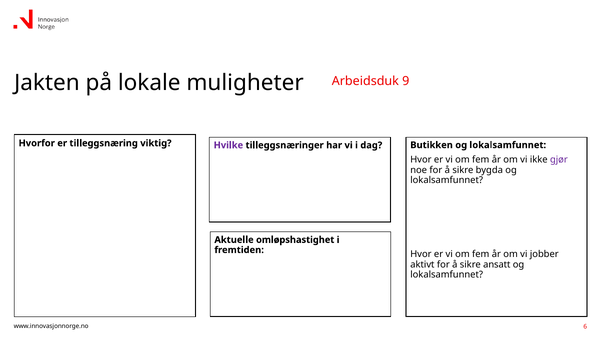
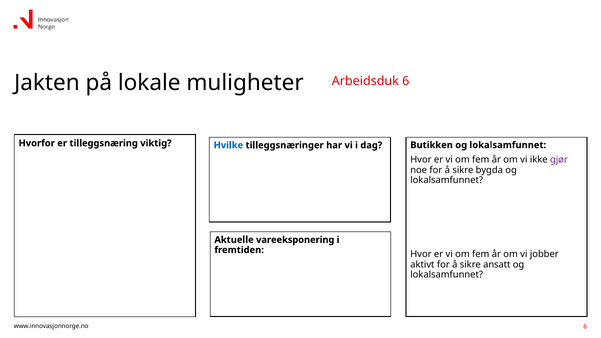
Arbeidsduk 9: 9 -> 6 (406, 81)
Hvilke colour: purple -> blue (228, 145)
omløpshastighet: omløpshastighet -> vareeksponering (295, 240)
